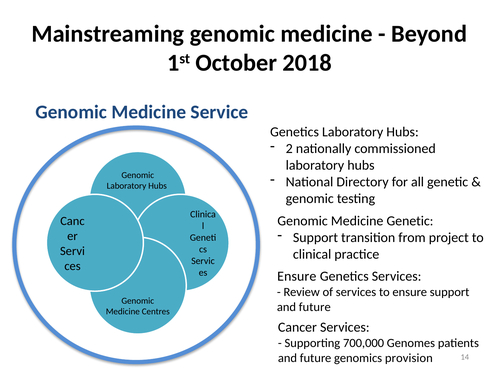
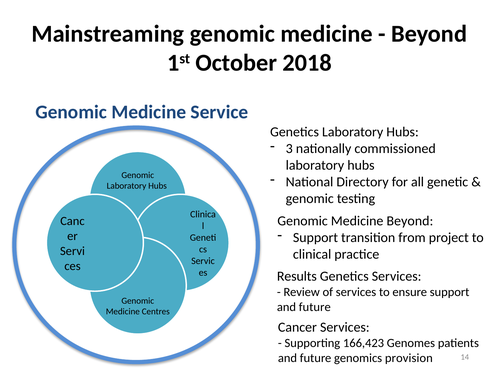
2: 2 -> 3 (289, 149)
Medicine Genetic: Genetic -> Beyond (410, 221)
Ensure: Ensure -> Results (297, 277)
700,000: 700,000 -> 166,423 (364, 343)
